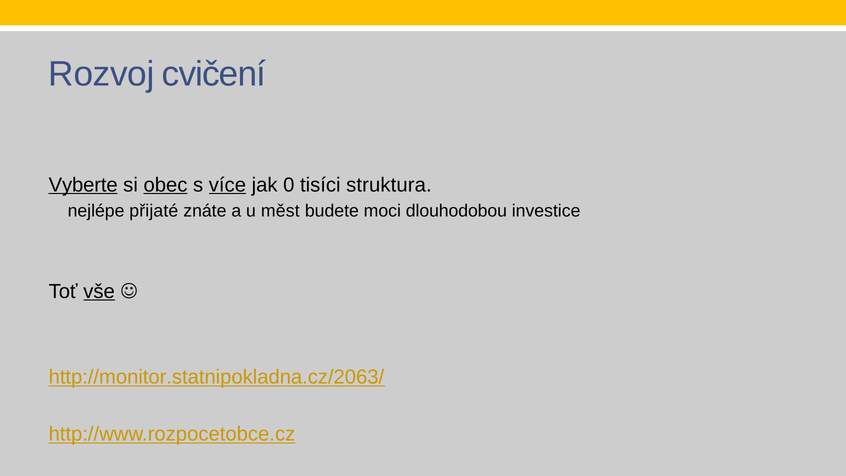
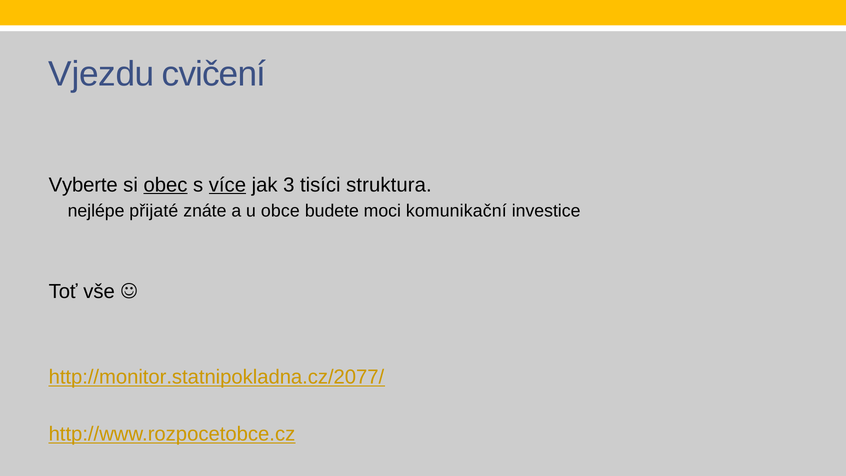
Rozvoj: Rozvoj -> Vjezdu (101, 74)
Vyberte underline: present -> none (83, 185)
0: 0 -> 3 (289, 185)
měst: měst -> obce (280, 211)
dlouhodobou: dlouhodobou -> komunikační (456, 211)
vše underline: present -> none (99, 291)
http://monitor.statnipokladna.cz/2063/: http://monitor.statnipokladna.cz/2063/ -> http://monitor.statnipokladna.cz/2077/ (216, 377)
